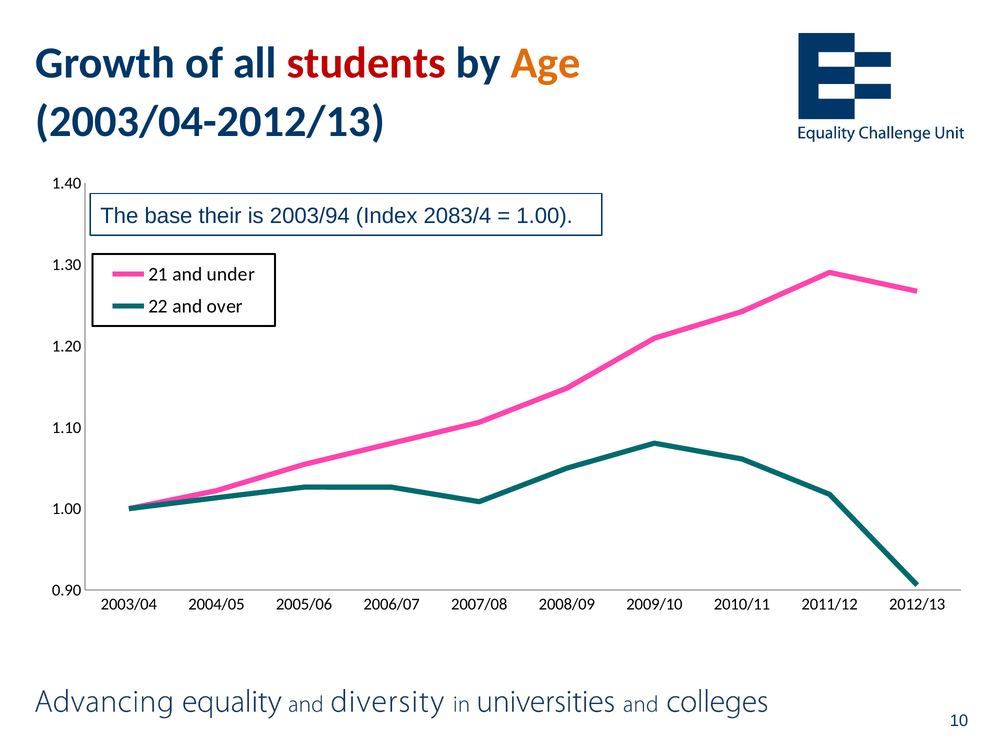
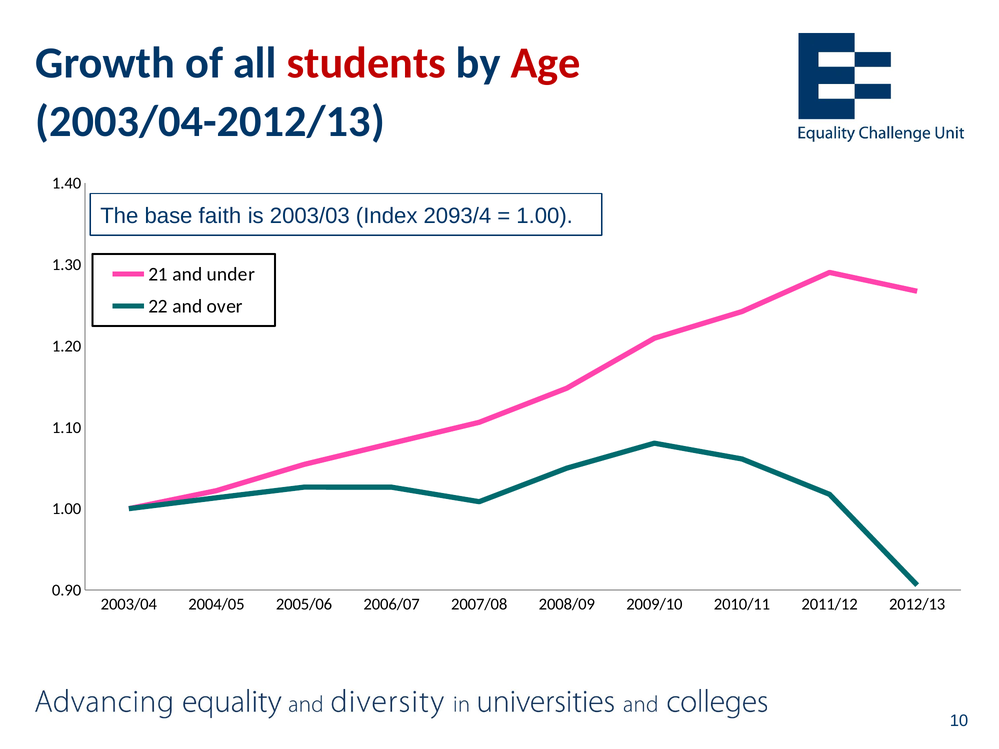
Age colour: orange -> red (546, 63)
their: their -> faith (220, 216)
2003/94: 2003/94 -> 2003/03 (310, 216)
2083/4: 2083/4 -> 2093/4 (457, 216)
